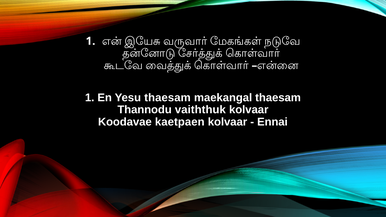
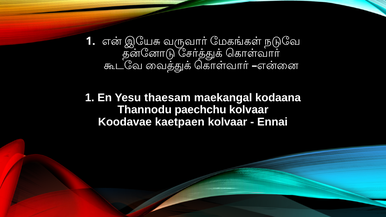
maekangal thaesam: thaesam -> kodaana (278, 98)
vaiththuk: vaiththuk -> paechchu (200, 110)
